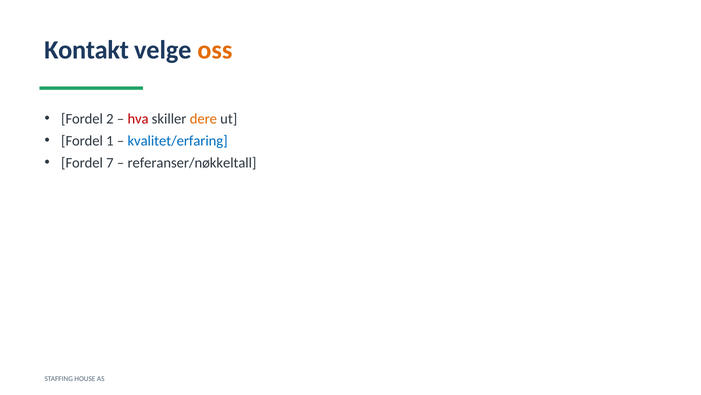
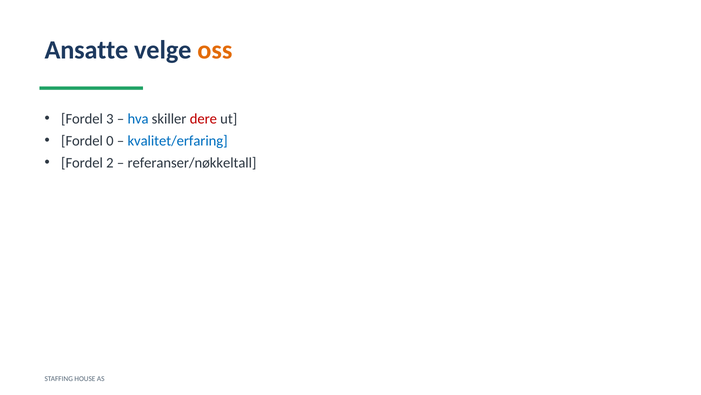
Kontakt: Kontakt -> Ansatte (86, 50)
2: 2 -> 3 (110, 119)
hva colour: red -> blue (138, 119)
dere colour: orange -> red (203, 119)
1: 1 -> 0 (110, 141)
7: 7 -> 2 (110, 163)
